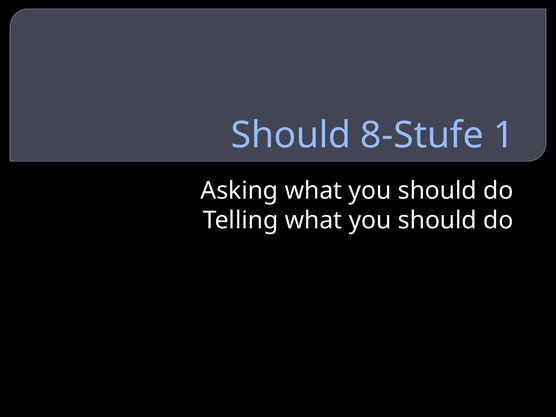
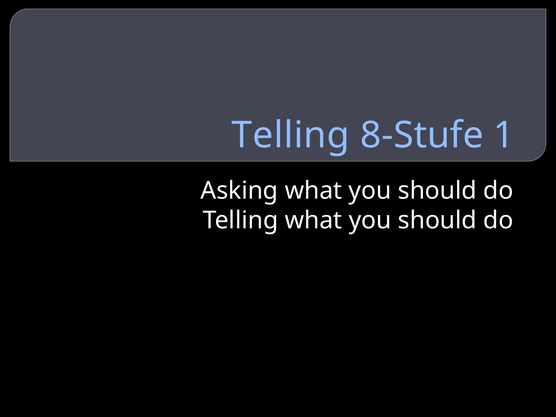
Should: Should -> Telling (291, 135)
